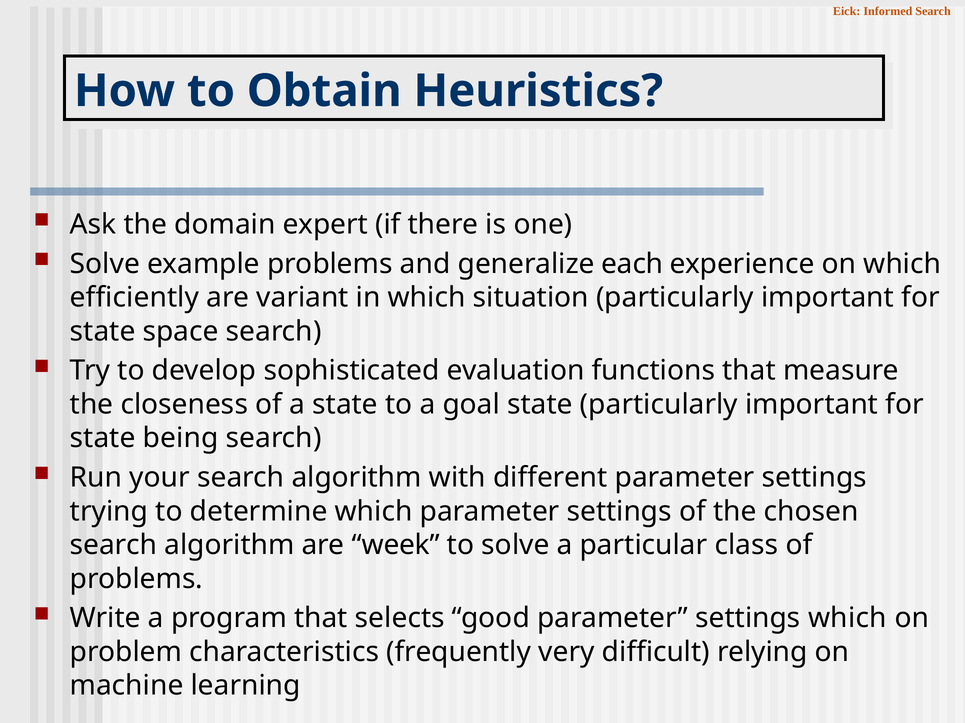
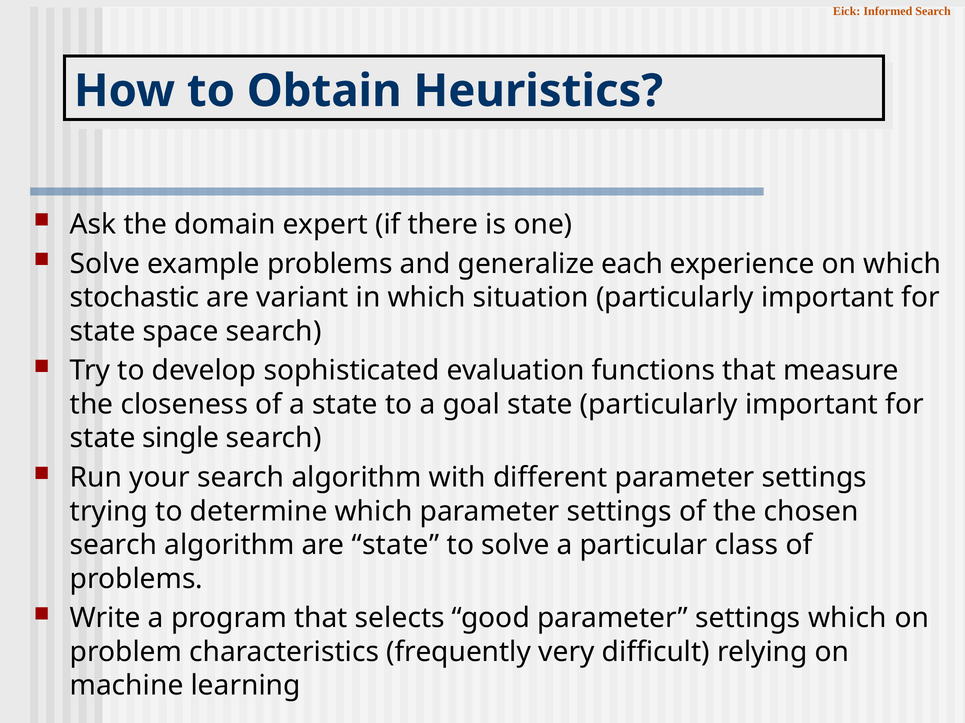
efficiently: efficiently -> stochastic (135, 298)
being: being -> single (181, 439)
are week: week -> state (396, 546)
